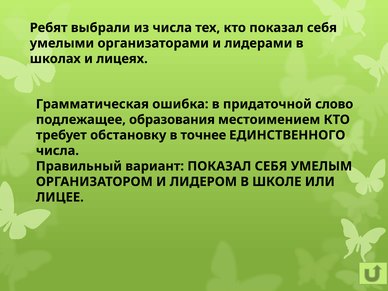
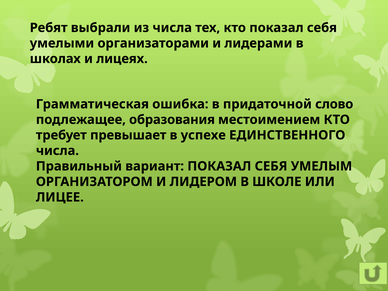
обстановку: обстановку -> превышает (128, 135)
точнее: точнее -> успехе (203, 135)
